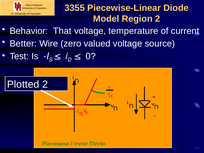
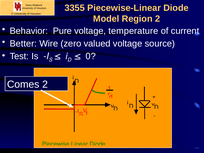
That: That -> Pure (62, 31)
Plotted: Plotted -> Comes (23, 84)
